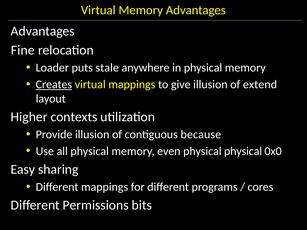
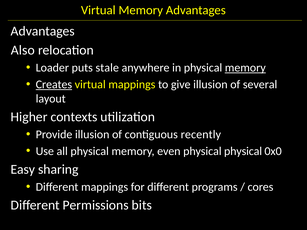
Fine: Fine -> Also (23, 50)
memory underline: none -> present (245, 68)
extend: extend -> several (260, 85)
because: because -> recently (201, 135)
